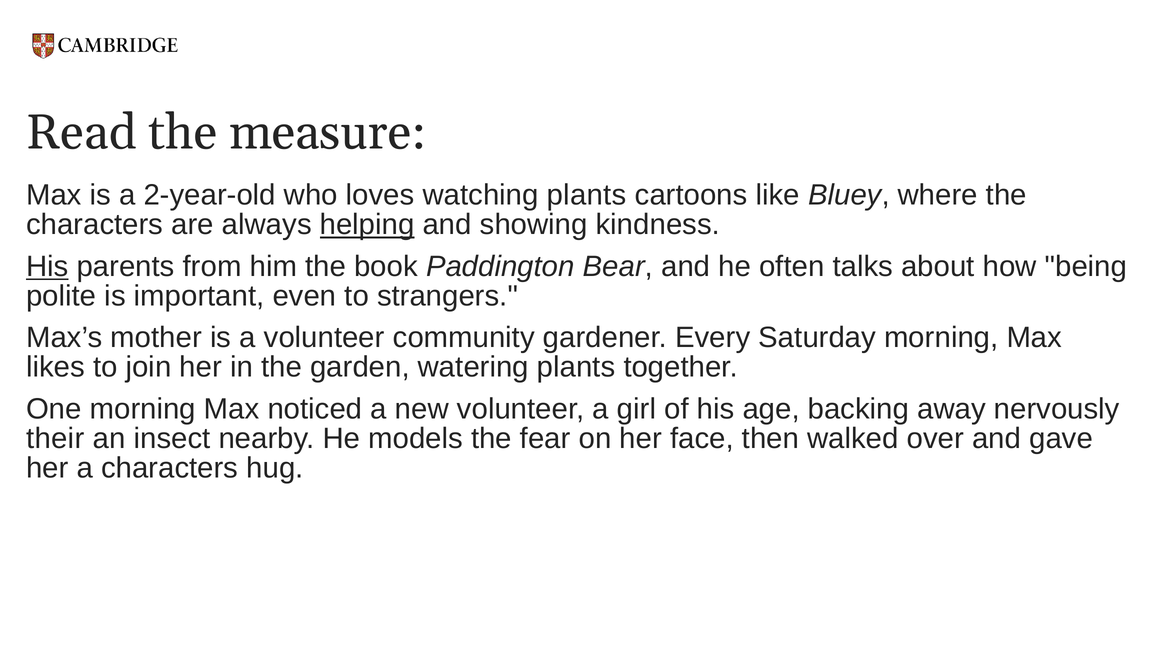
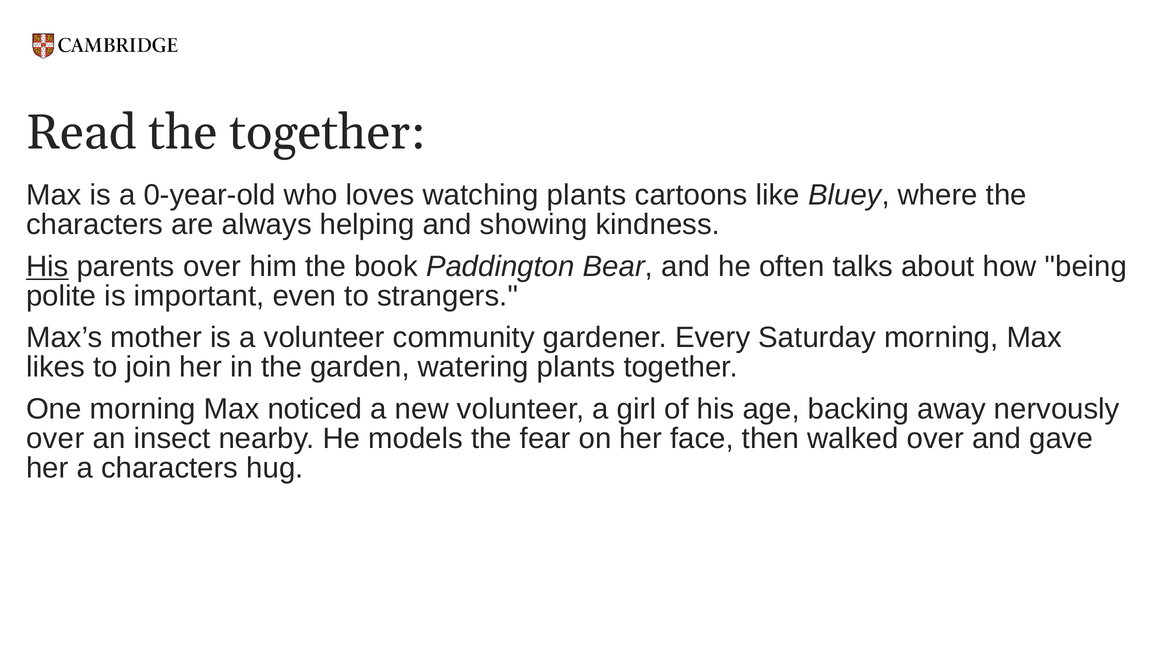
the measure: measure -> together (327, 132)
2-year-old: 2-year-old -> 0-year-old (210, 195)
helping underline: present -> none (367, 225)
parents from: from -> over (212, 266)
their: their -> over (55, 438)
